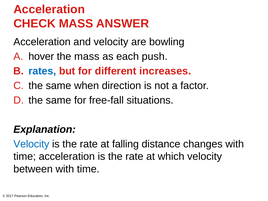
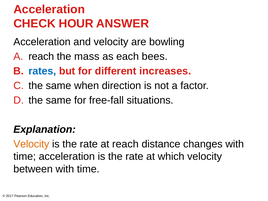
CHECK MASS: MASS -> HOUR (76, 24)
A hover: hover -> reach (41, 56)
push: push -> bees (155, 56)
Velocity colour: blue -> orange (31, 144)
at falling: falling -> reach (125, 144)
